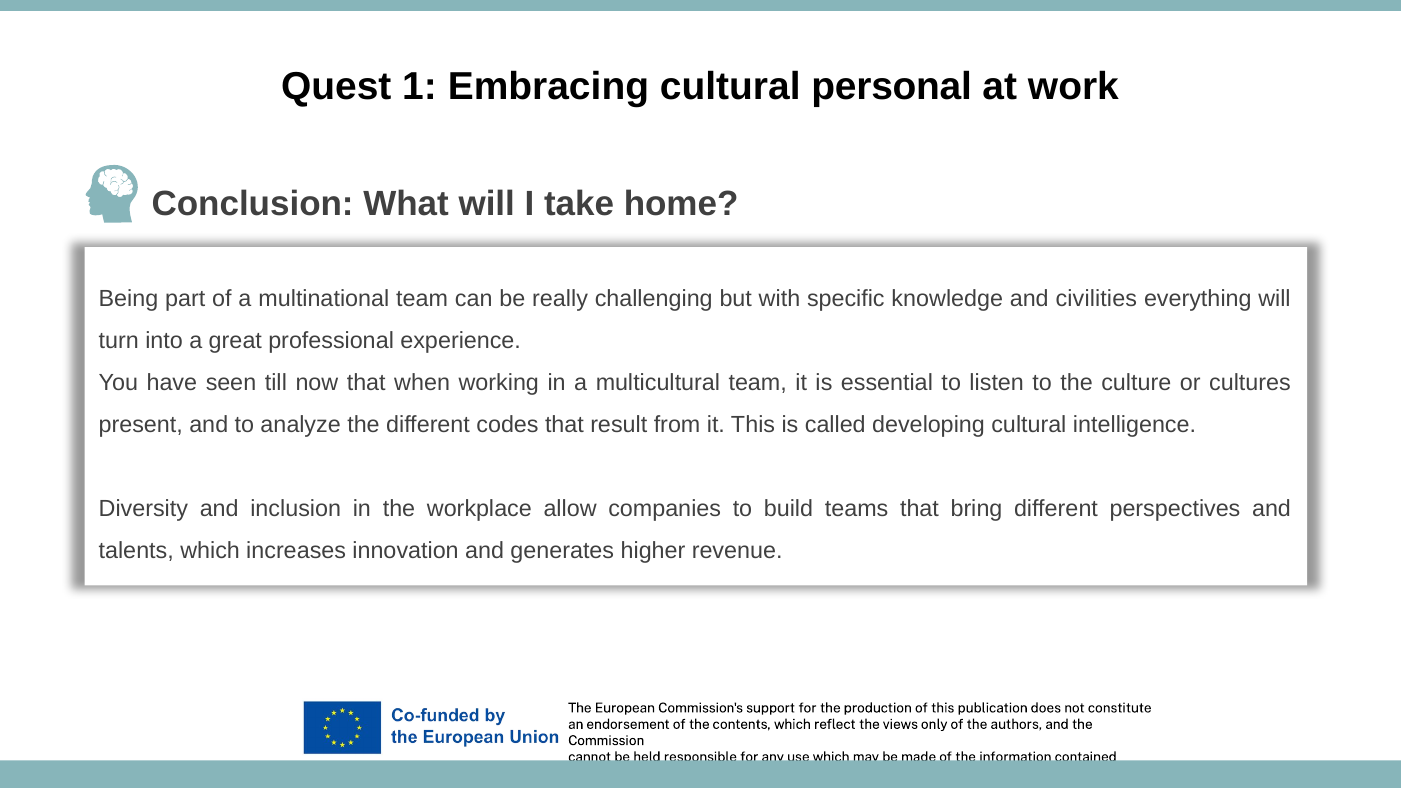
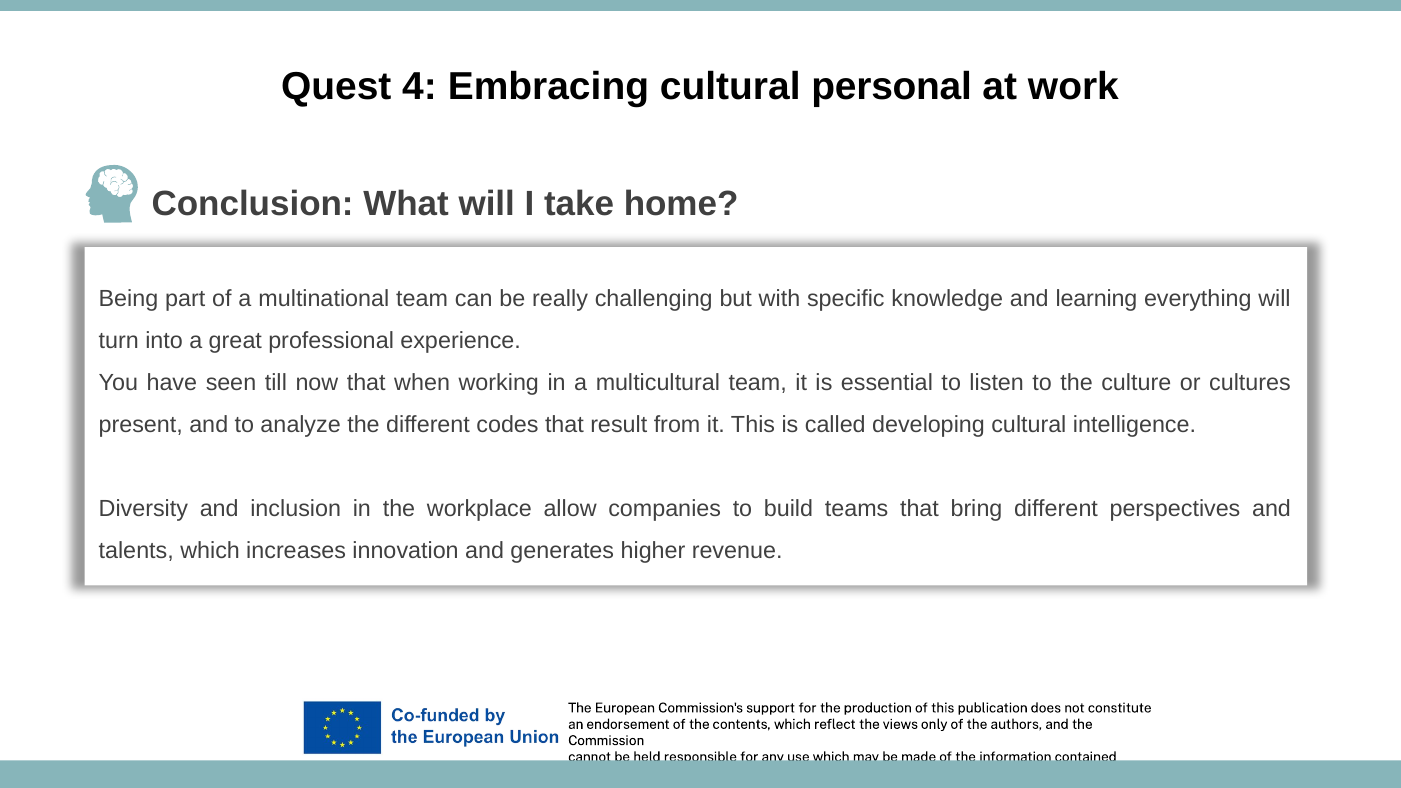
1: 1 -> 4 (420, 87)
civilities: civilities -> learning (1097, 299)
